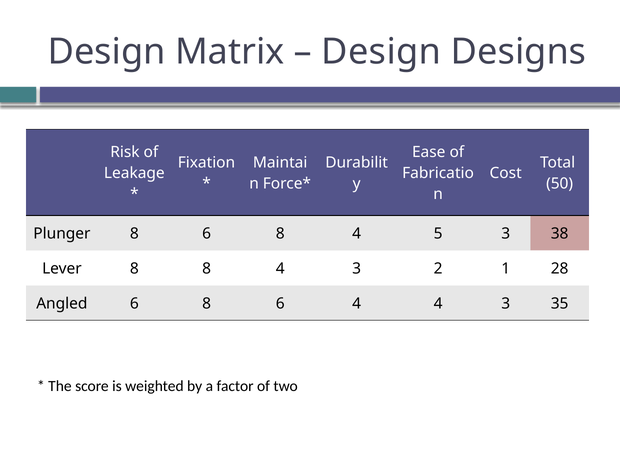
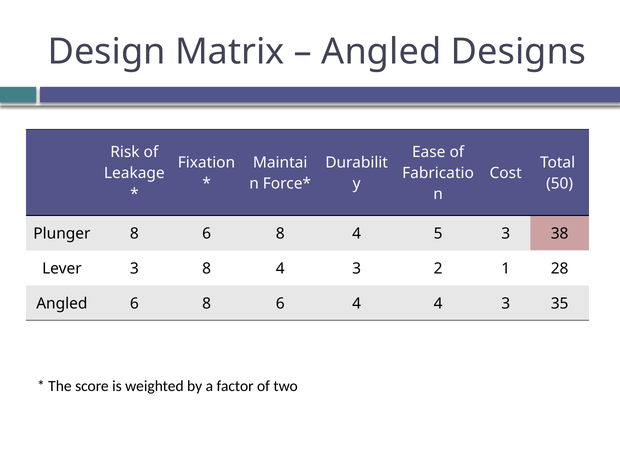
Design: Design -> Angled (381, 52)
Lever 8: 8 -> 3 (134, 269)
